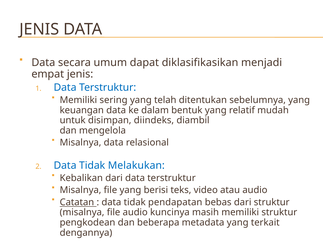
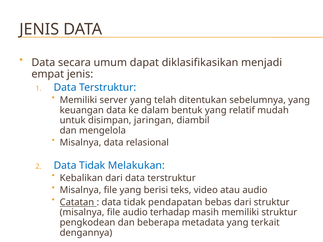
sering: sering -> server (114, 100)
diindeks: diindeks -> jaringan (154, 120)
kuncinya: kuncinya -> terhadap (170, 213)
